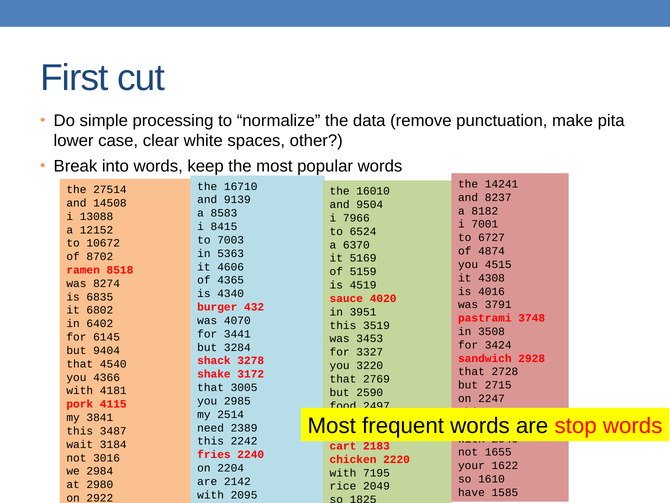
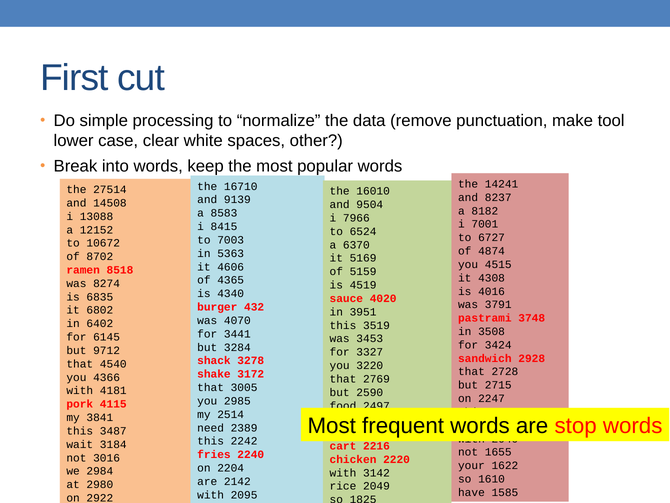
pita: pita -> tool (611, 121)
9404: 9404 -> 9712 (107, 350)
2183: 2183 -> 2216 (376, 446)
7195: 7195 -> 3142 (376, 472)
